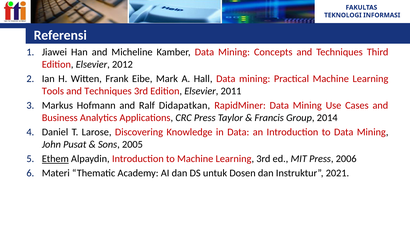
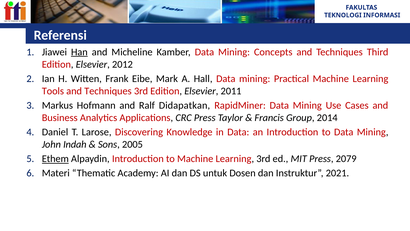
Han underline: none -> present (79, 52)
Pusat: Pusat -> Indah (75, 144)
2006: 2006 -> 2079 (346, 159)
